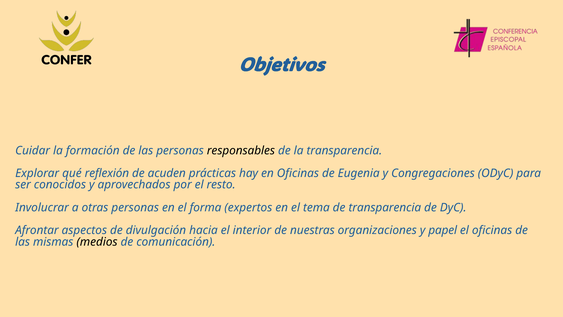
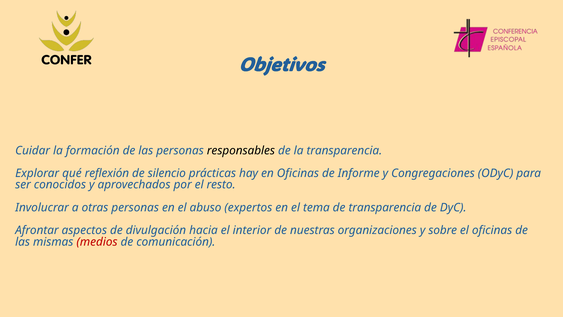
acuden: acuden -> silencio (167, 173)
Eugenia: Eugenia -> Informe (359, 173)
forma: forma -> abuso (206, 207)
papel: papel -> sobre (443, 230)
medios colour: black -> red (97, 242)
